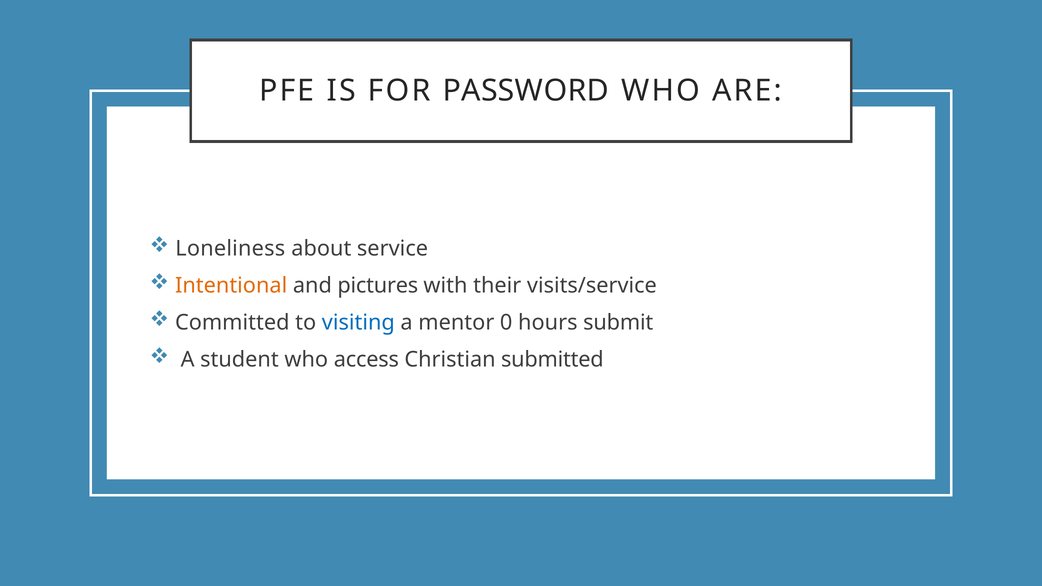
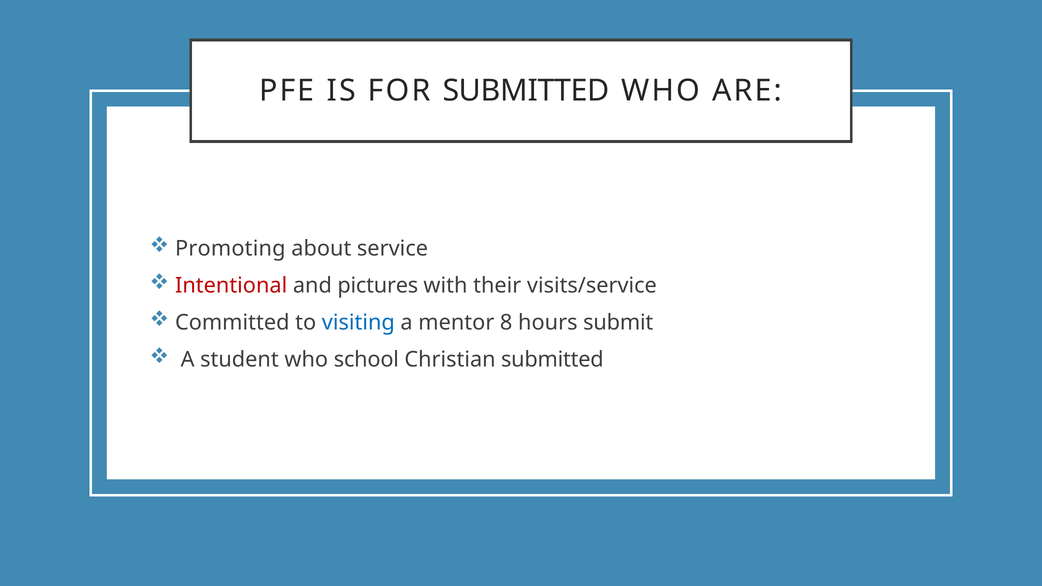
FOR PASSWORD: PASSWORD -> SUBMITTED (526, 91)
Loneliness: Loneliness -> Promoting (230, 249)
Intentional colour: orange -> red (231, 286)
0: 0 -> 8 (506, 323)
access: access -> school (366, 359)
